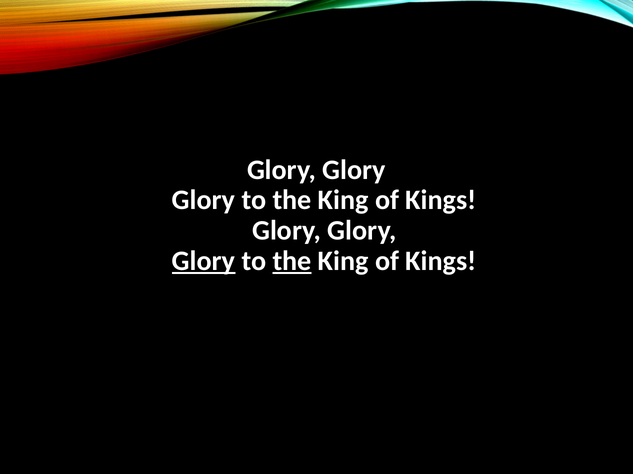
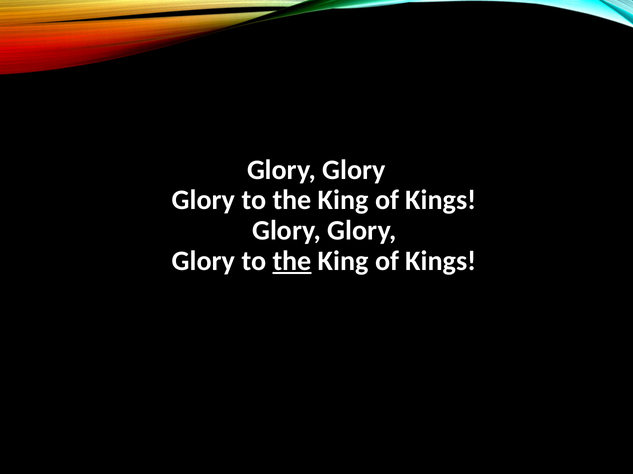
Glory underline: present -> none (204, 261)
